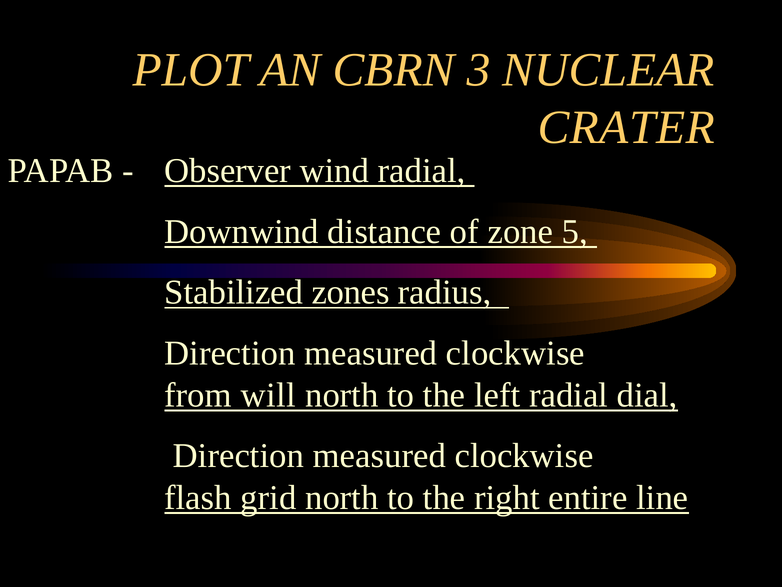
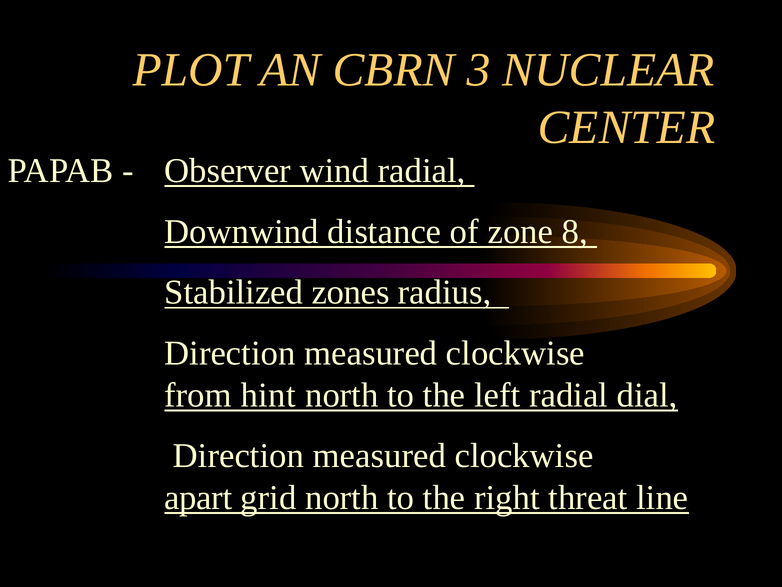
CRATER: CRATER -> CENTER (626, 127)
5: 5 -> 8 (575, 231)
will: will -> hint (268, 395)
flash: flash -> apart (198, 497)
entire: entire -> threat (588, 497)
